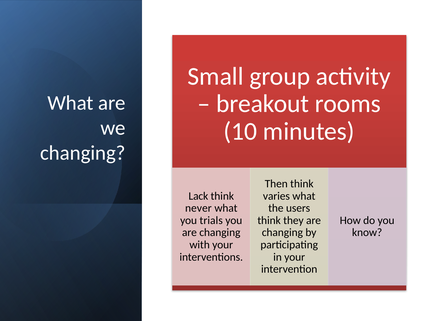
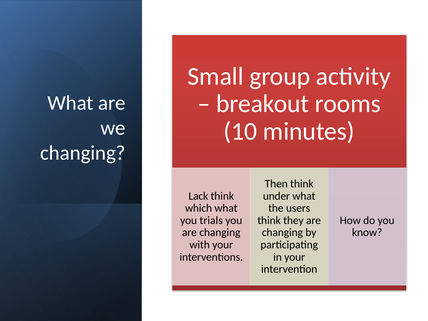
varies: varies -> under (276, 196)
never: never -> which (199, 208)
